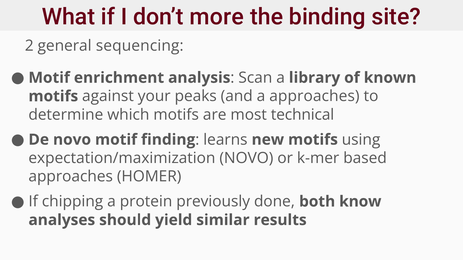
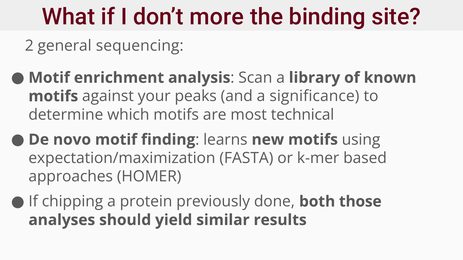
a approaches: approaches -> significance (314, 96)
expectation/maximization NOVO: NOVO -> FASTA (246, 158)
know: know -> those (360, 202)
